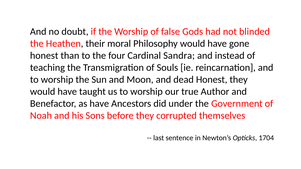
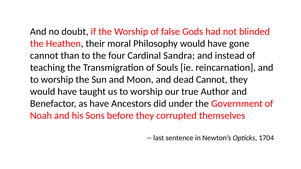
honest: honest -> cannot (44, 56)
dead Honest: Honest -> Cannot (212, 80)
